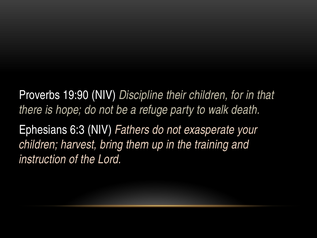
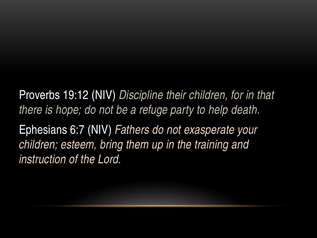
19:90: 19:90 -> 19:12 (76, 95)
walk: walk -> help (218, 110)
6:3: 6:3 -> 6:7 (77, 130)
harvest: harvest -> esteem (79, 144)
